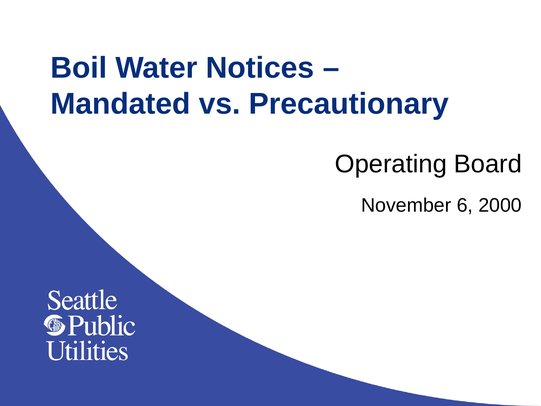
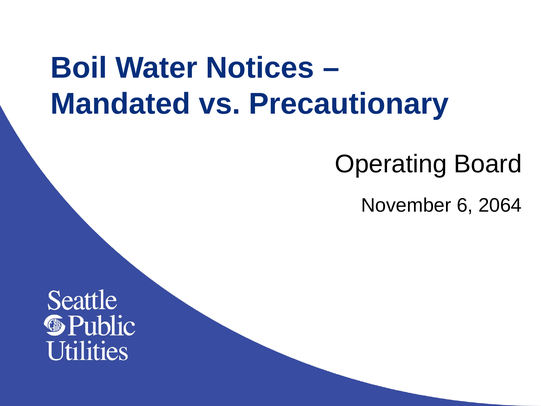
2000: 2000 -> 2064 (500, 205)
